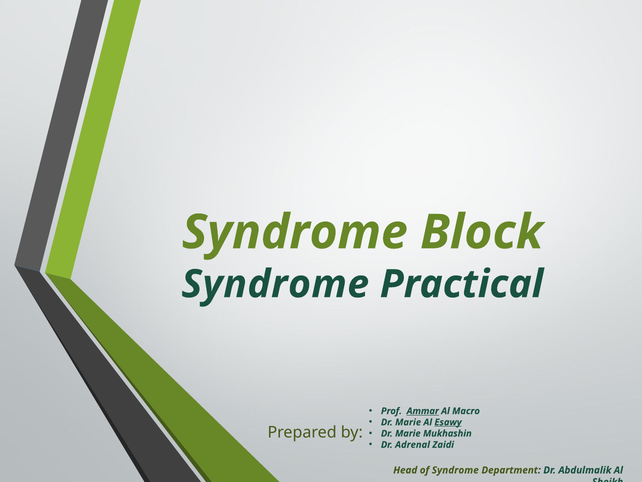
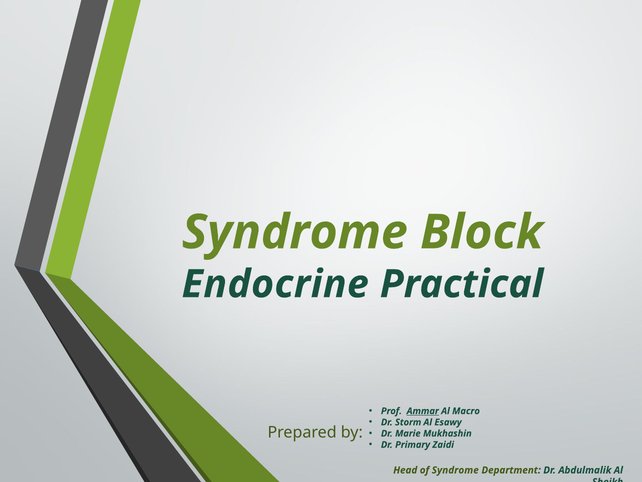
Syndrome: Syndrome -> Endocrine (275, 284)
Marie: Marie -> Storm (408, 422)
Esawy underline: present -> none (448, 422)
Adrenal: Adrenal -> Primary (413, 444)
